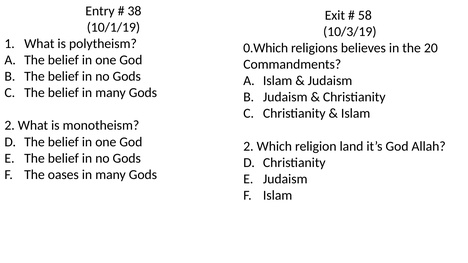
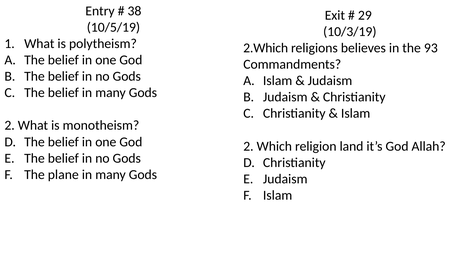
58: 58 -> 29 (365, 15)
10/1/19: 10/1/19 -> 10/5/19 (113, 27)
0.Which: 0.Which -> 2.Which (266, 48)
20: 20 -> 93 (431, 48)
oases: oases -> plane (63, 175)
